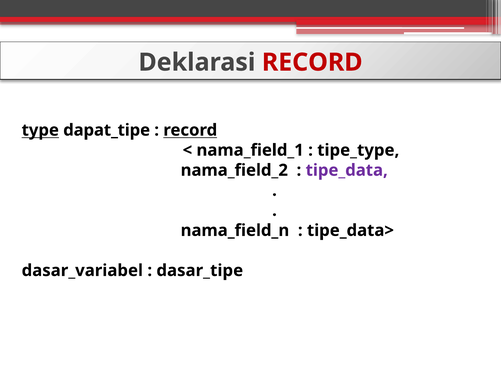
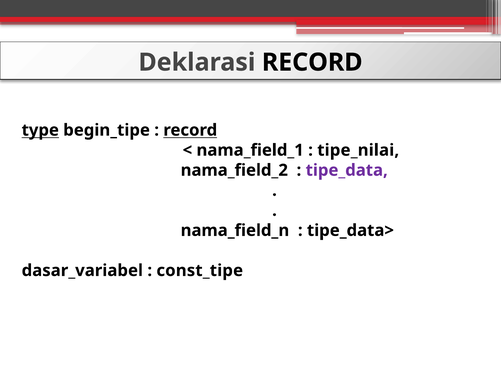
RECORD colour: red -> black (312, 62)
dapat_tipe: dapat_tipe -> begin_tipe (107, 130)
tipe_type: tipe_type -> tipe_nilai (358, 150)
dasar_tipe: dasar_tipe -> const_tipe (200, 270)
